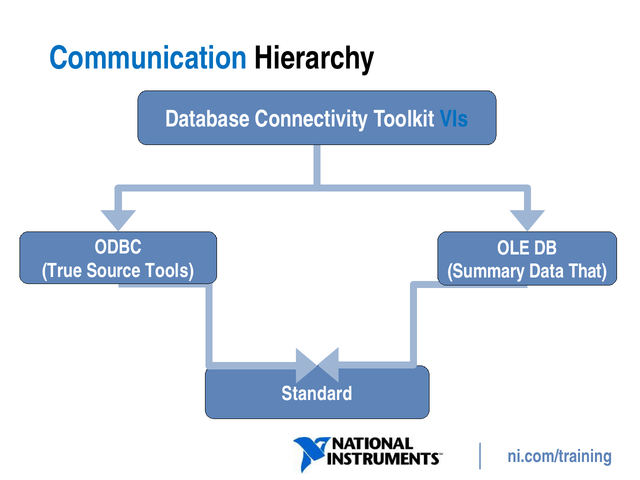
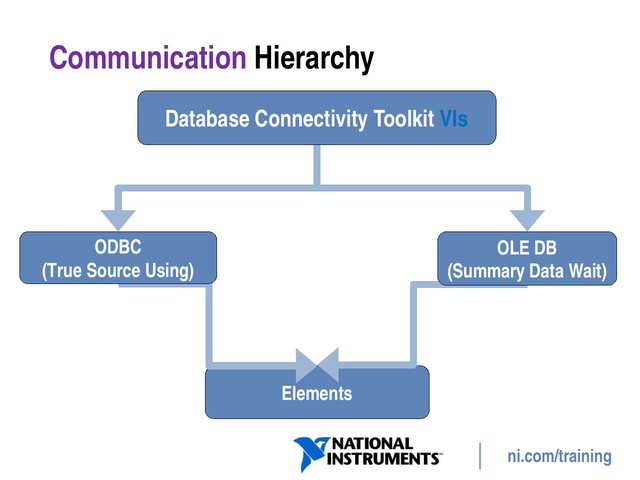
Communication colour: blue -> purple (148, 58)
Tools: Tools -> Using (170, 271)
That: That -> Wait (588, 272)
Standard: Standard -> Elements (317, 394)
